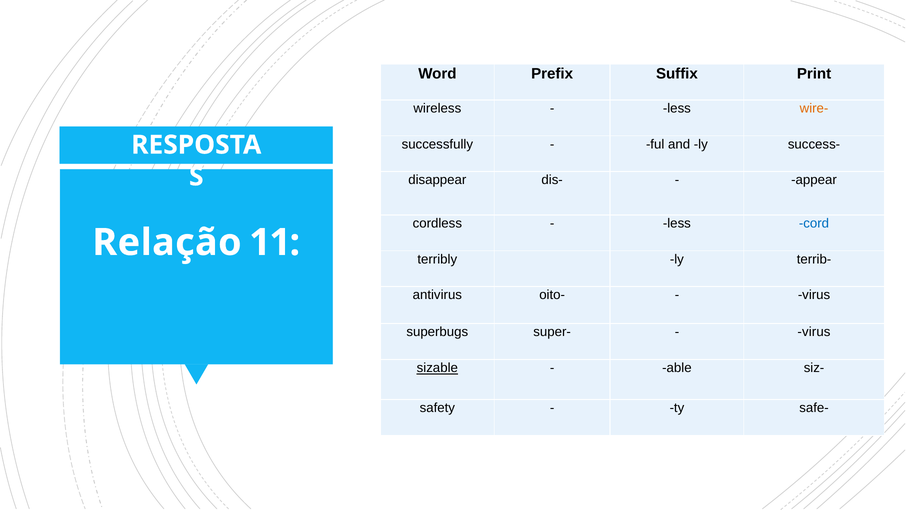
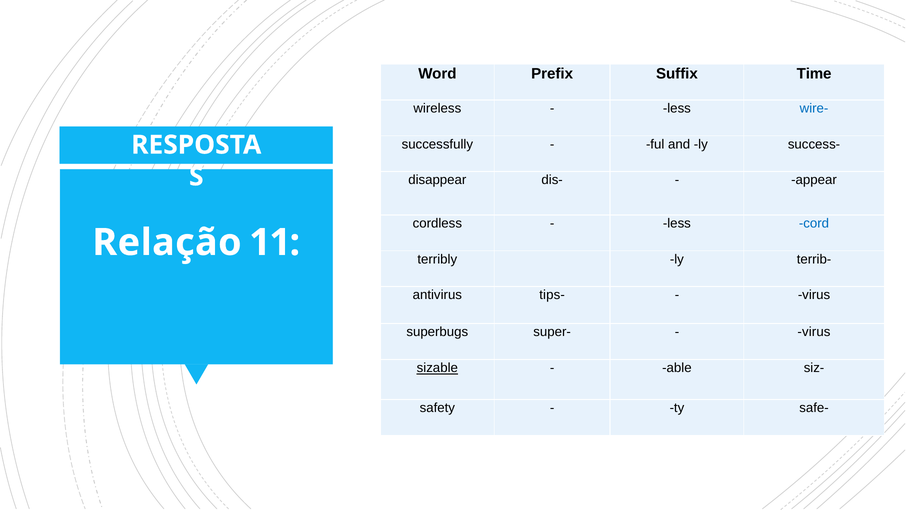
Print: Print -> Time (814, 74)
wire- colour: orange -> blue (814, 108)
oito-: oito- -> tips- (552, 295)
